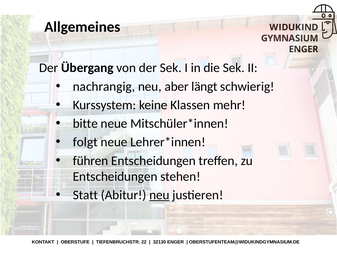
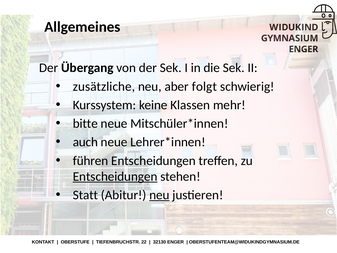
nachrangig: nachrangig -> zusätzliche (104, 86)
längt: längt -> folgt (204, 86)
folgt: folgt -> auch (85, 142)
Entscheidungen underline: none -> present (115, 176)
